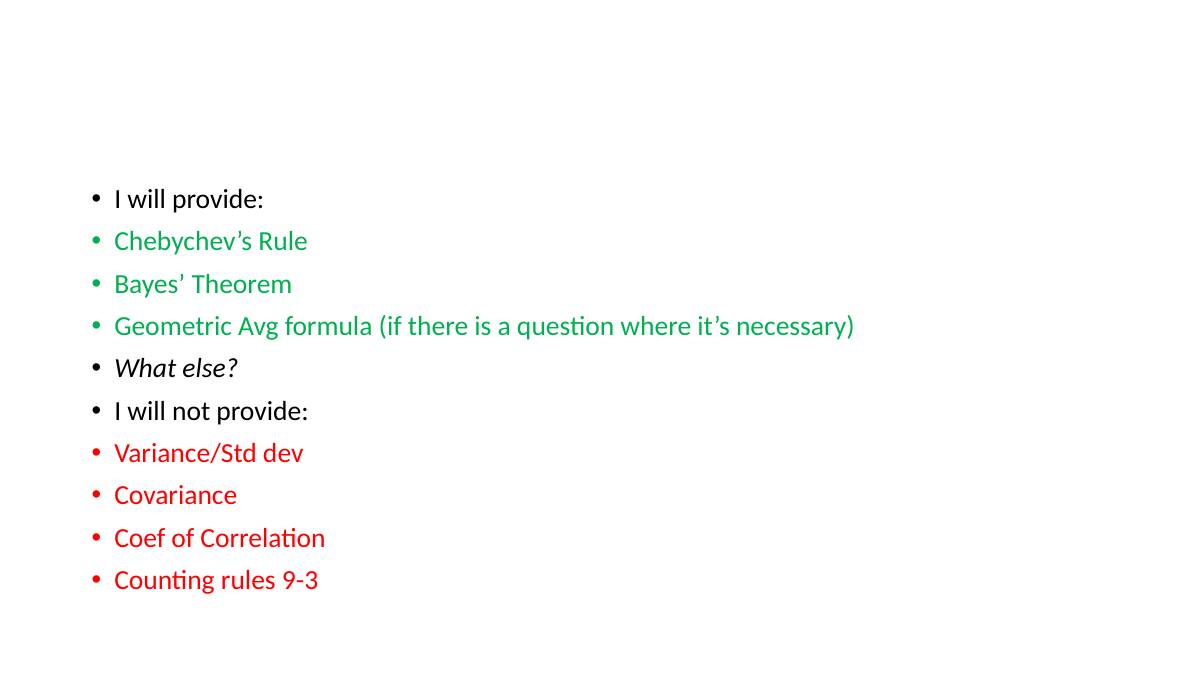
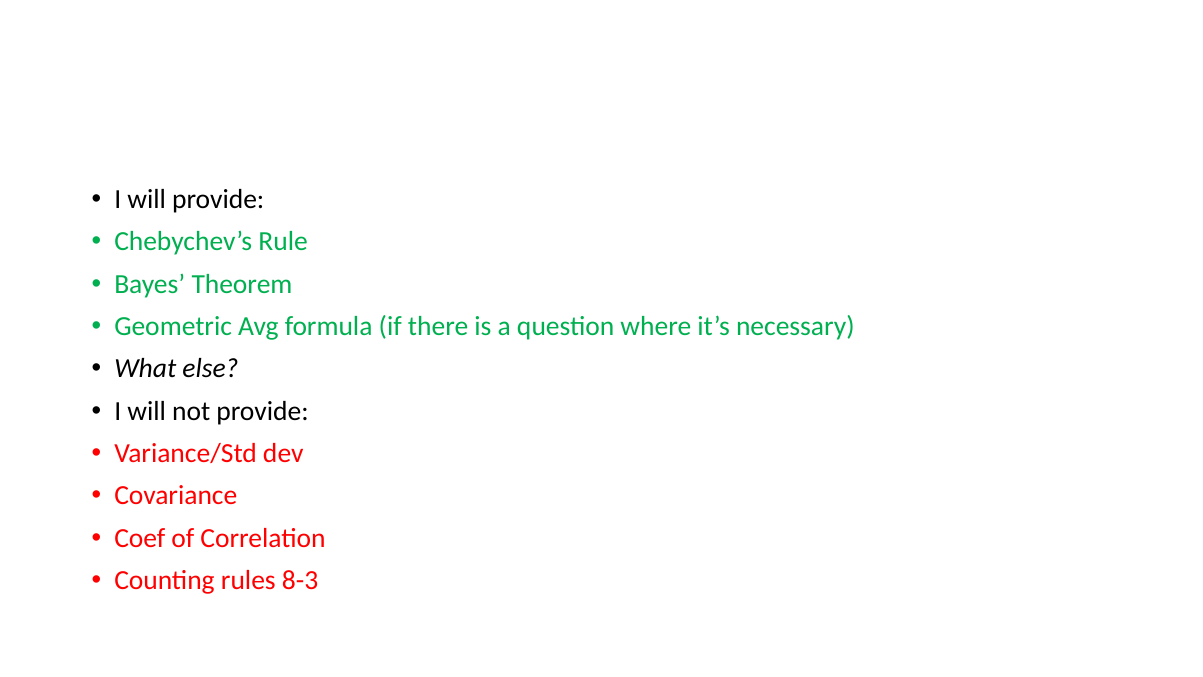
9-3: 9-3 -> 8-3 (300, 580)
